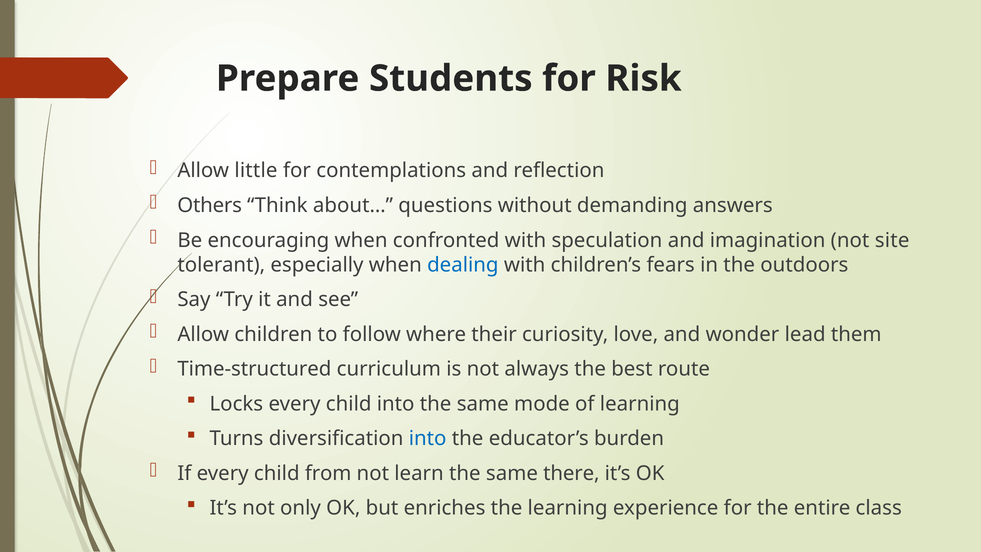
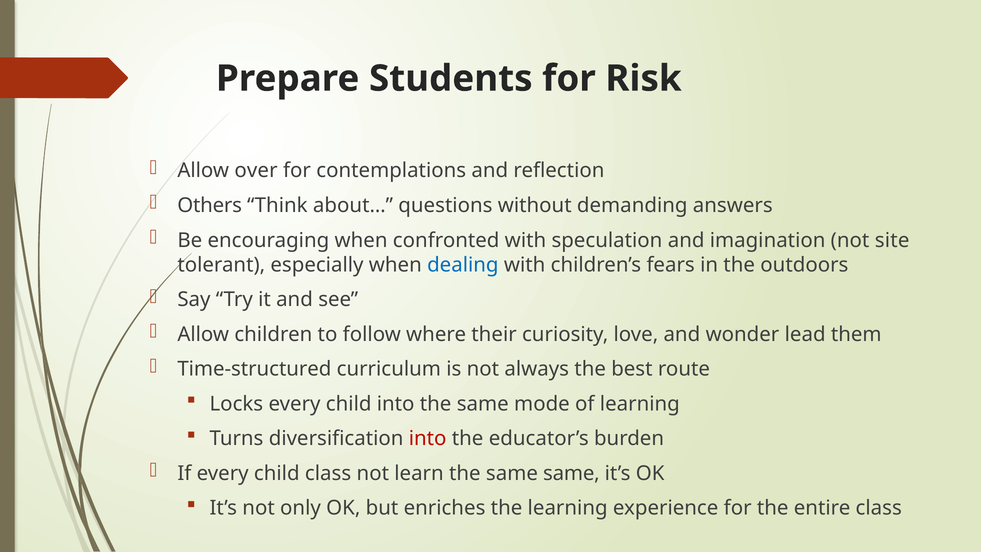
little: little -> over (256, 171)
into colour: blue -> red (428, 439)
child from: from -> class (328, 473)
same there: there -> same (571, 473)
